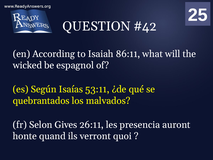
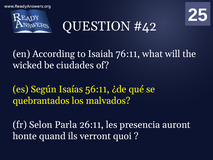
86:11: 86:11 -> 76:11 (128, 54)
espagnol: espagnol -> ciudades (75, 65)
53:11: 53:11 -> 56:11 (97, 89)
Gives: Gives -> Parla (66, 125)
